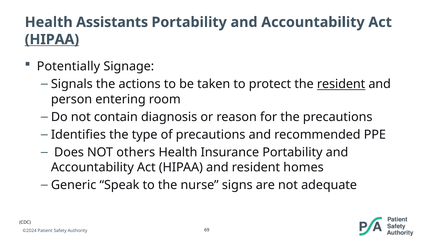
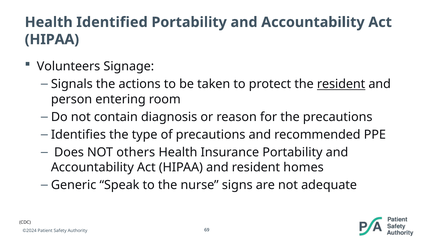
Assistants: Assistants -> Identified (112, 22)
HIPAA underline: present -> none (52, 39)
Potentially: Potentially -> Volunteers (69, 66)
